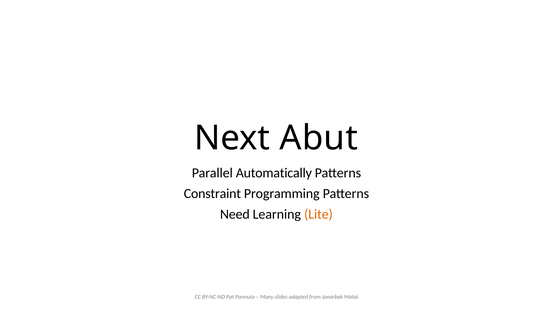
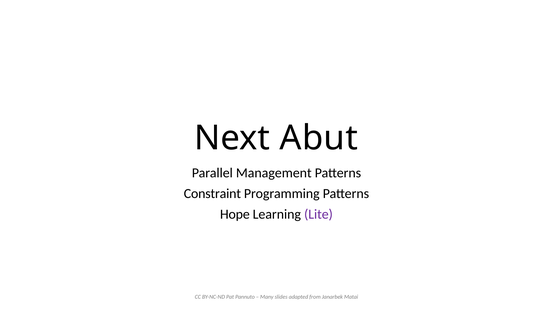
Automatically: Automatically -> Management (274, 173)
Need: Need -> Hope (235, 214)
Lite colour: orange -> purple (318, 214)
